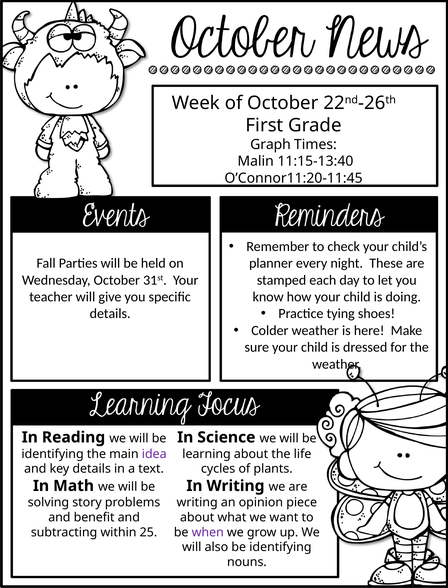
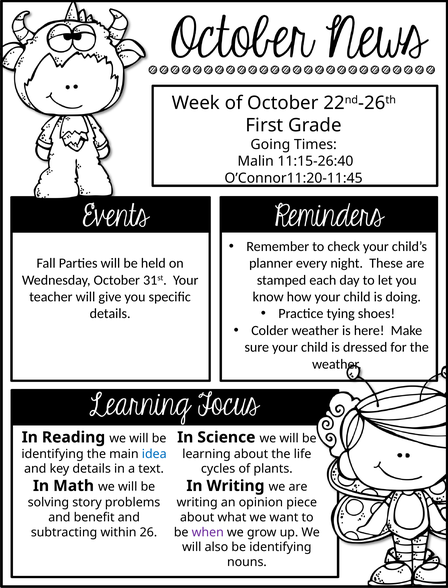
Graph: Graph -> Going (270, 145)
11:15-13:40: 11:15-13:40 -> 11:15-26:40 (315, 161)
idea colour: purple -> blue (154, 454)
25: 25 -> 26 (148, 532)
